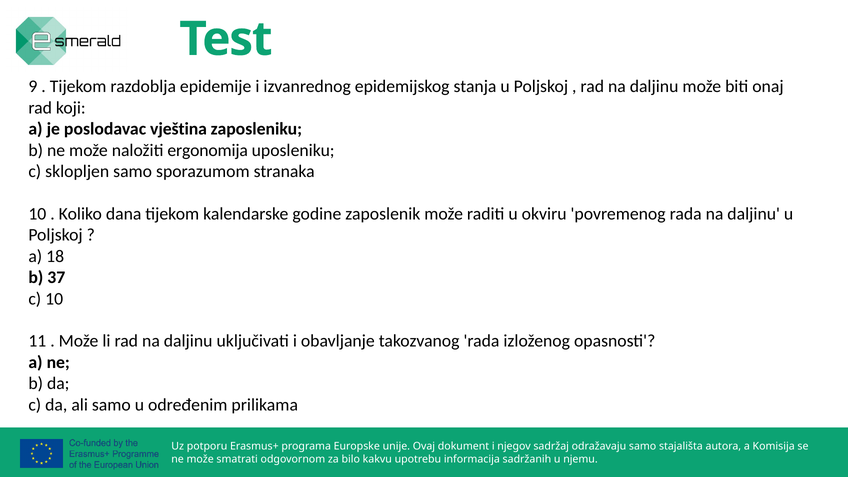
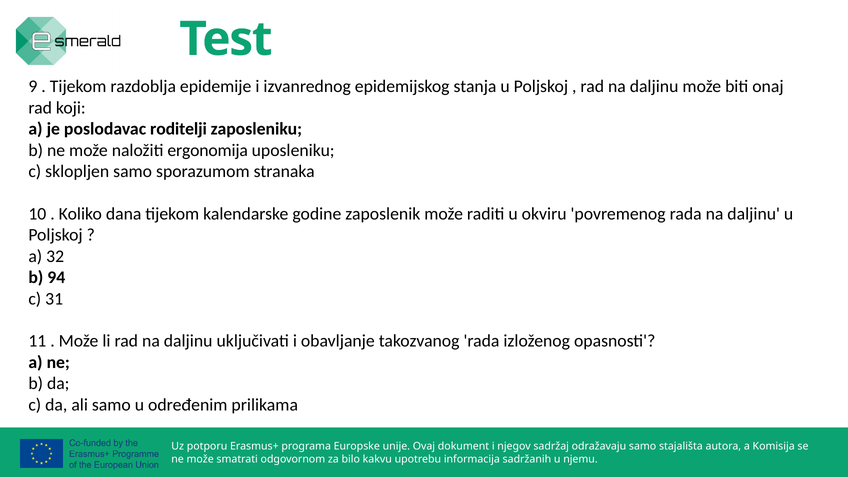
vještina: vještina -> roditelji (179, 129)
18: 18 -> 32 (55, 256)
37: 37 -> 94 (56, 277)
c 10: 10 -> 31 (54, 299)
